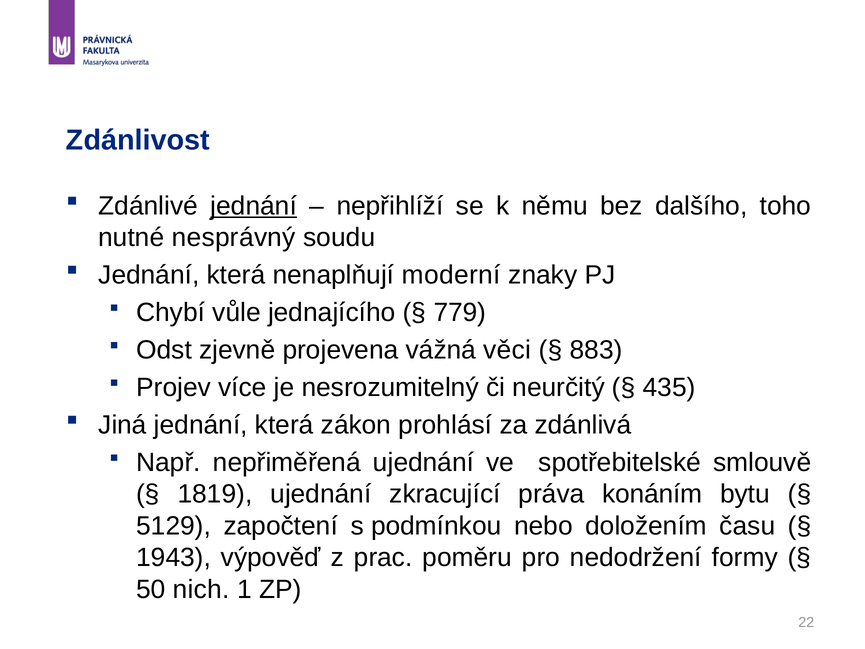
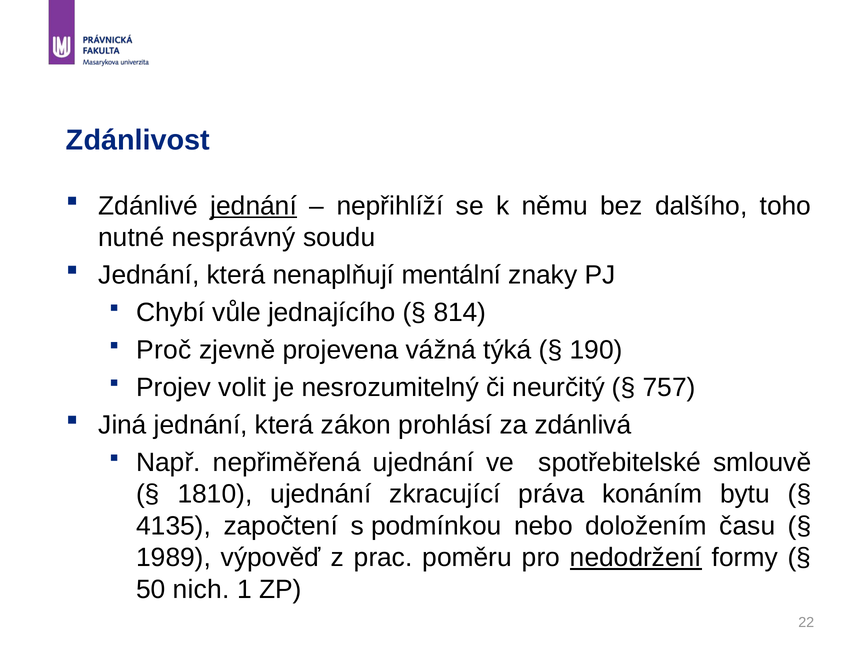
moderní: moderní -> mentální (451, 275)
779: 779 -> 814 (460, 312)
Odst: Odst -> Proč (164, 350)
věci: věci -> týká (507, 350)
883: 883 -> 190 (596, 350)
více: více -> volit (242, 387)
435: 435 -> 757 (669, 387)
1819: 1819 -> 1810 (215, 494)
5129: 5129 -> 4135 (174, 526)
1943: 1943 -> 1989 (174, 557)
nedodržení underline: none -> present (636, 557)
